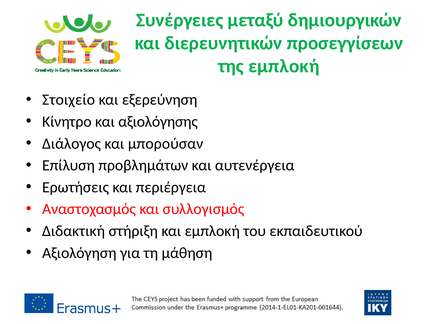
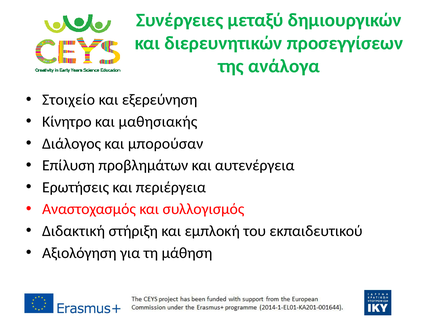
της εμπλοκή: εμπλοκή -> ανάλογα (284, 66)
αξιολόγησης: αξιολόγησης -> μαθησιακής (158, 122)
